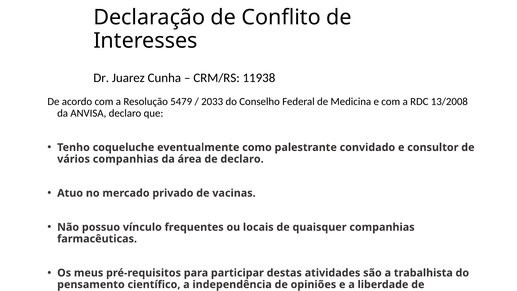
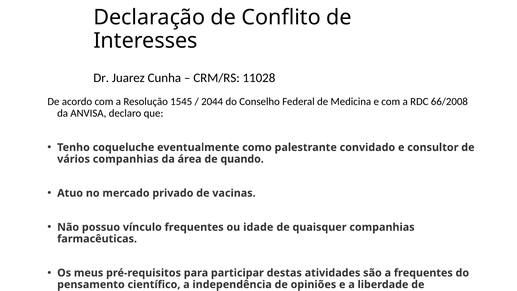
11938: 11938 -> 11028 (259, 78)
5479: 5479 -> 1545 (181, 102)
2033: 2033 -> 2044 (212, 102)
13/2008: 13/2008 -> 66/2008 (449, 102)
de declaro: declaro -> quando (242, 159)
locais: locais -> idade (258, 227)
a trabalhista: trabalhista -> frequentes (423, 273)
